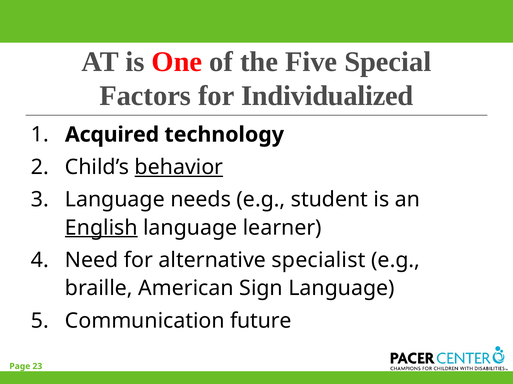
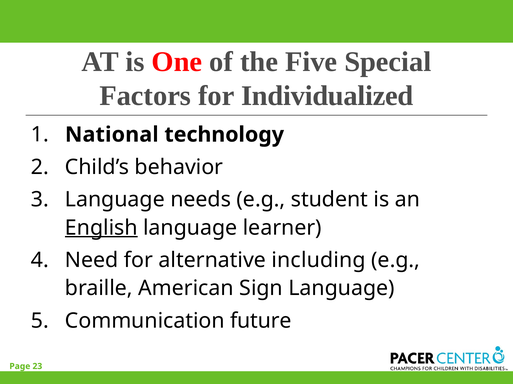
Acquired: Acquired -> National (112, 135)
behavior underline: present -> none (179, 167)
specialist: specialist -> including (319, 261)
